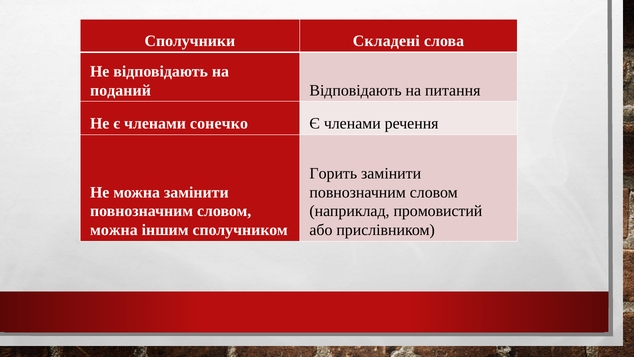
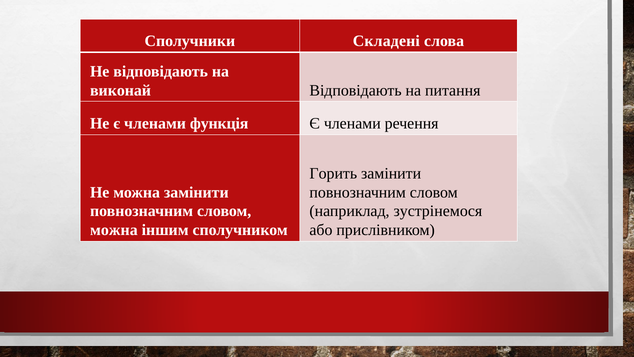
поданий: поданий -> виконай (121, 90)
сонечко: сонечко -> функція (219, 123)
промовистий: промовистий -> зустрінемося (438, 211)
